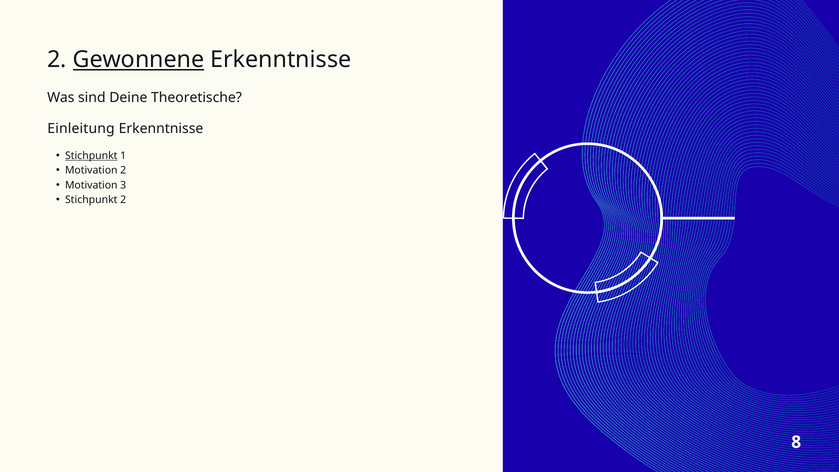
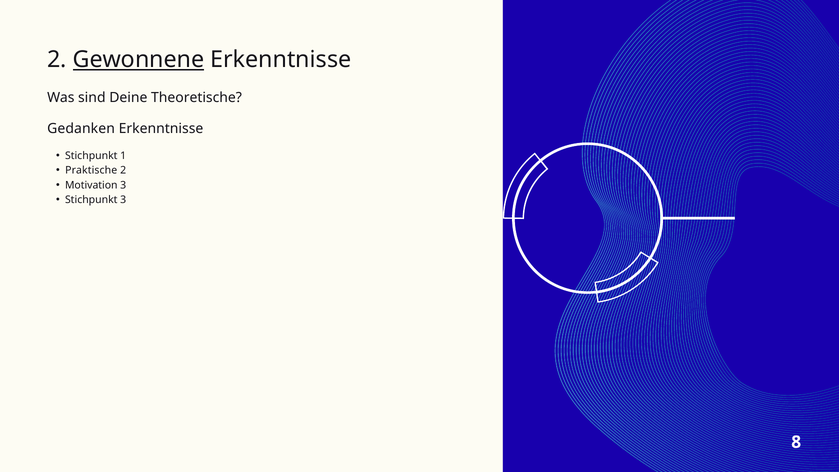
Einleitung: Einleitung -> Gedanken (81, 128)
Stichpunkt underline: present -> none (91, 156)
Motivation: Motivation -> Praktische (91, 170)
Stichpunkt 2: 2 -> 3 (123, 200)
